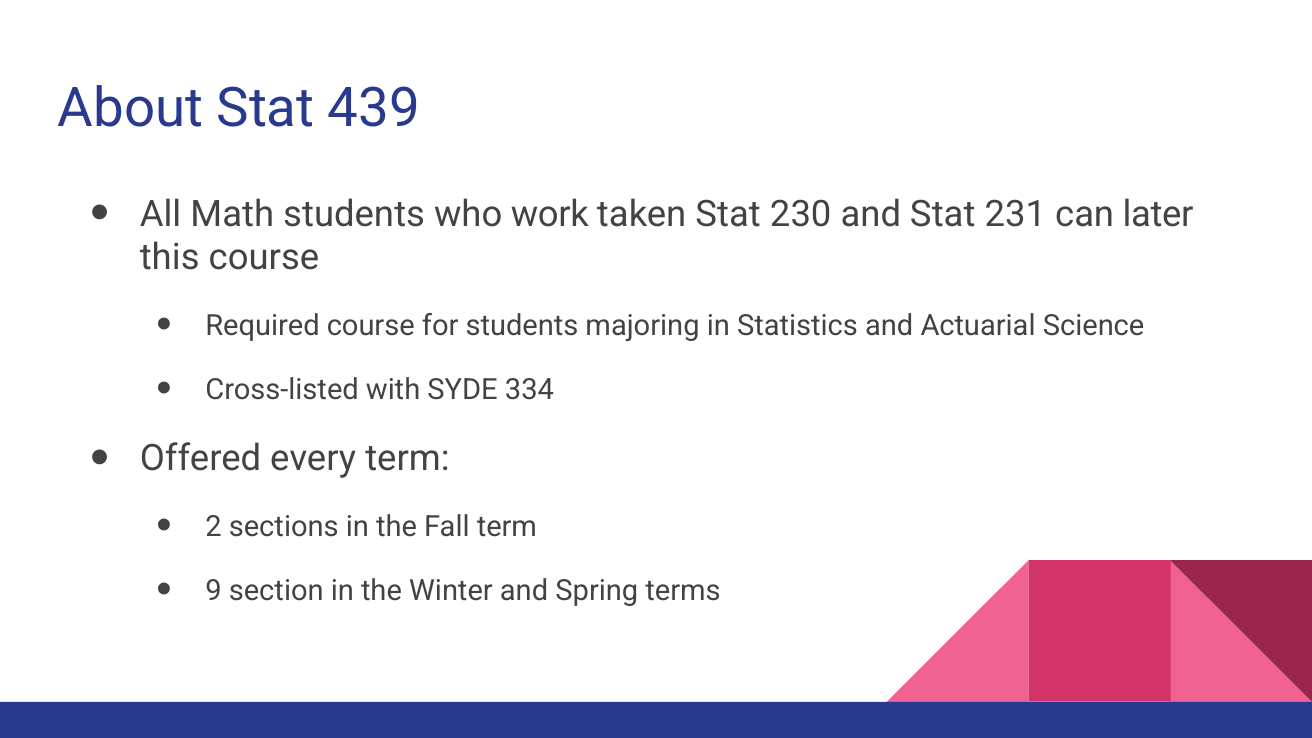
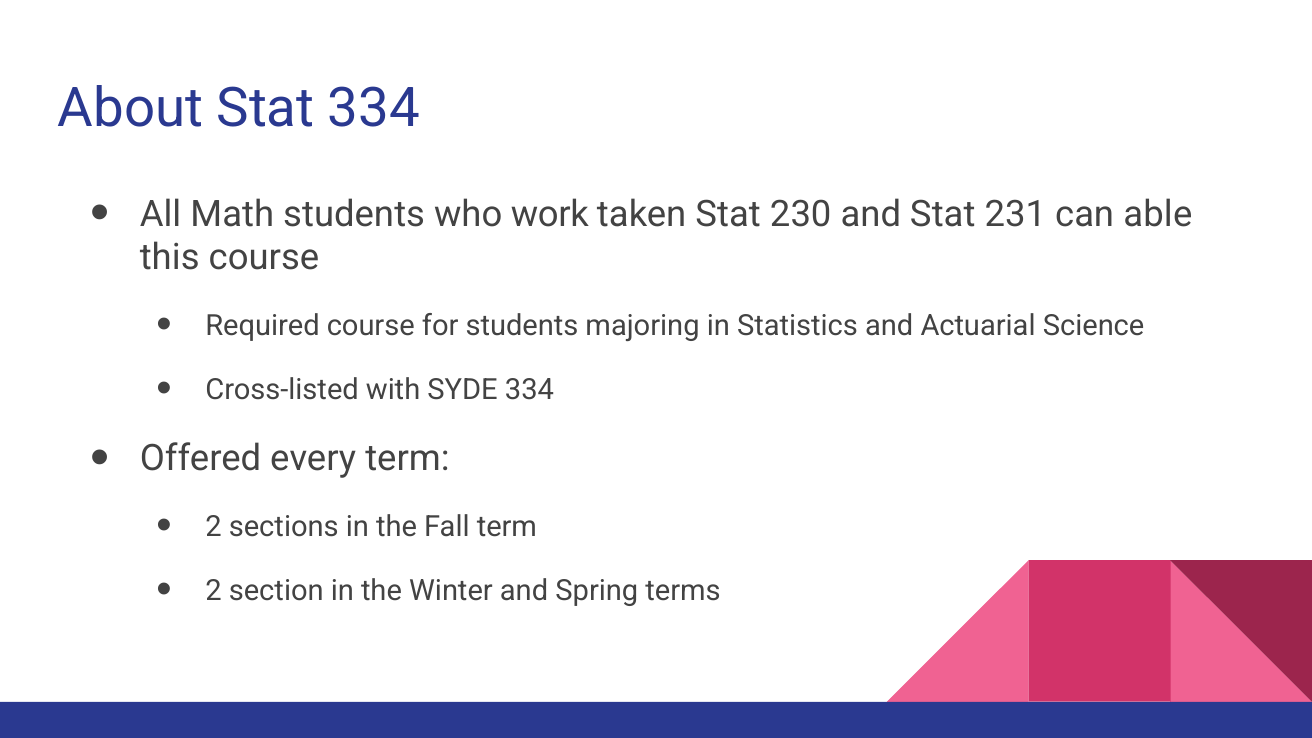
Stat 439: 439 -> 334 (374, 109)
later: later -> able (1158, 214)
9: 9 -> 2 (214, 591)
